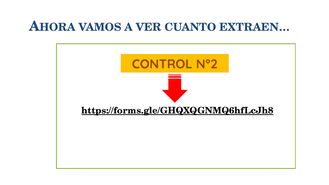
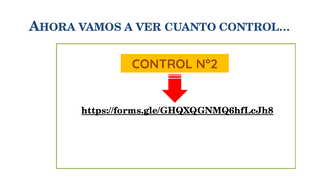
EXTRAEN…: EXTRAEN… -> CONTROL… (255, 27)
